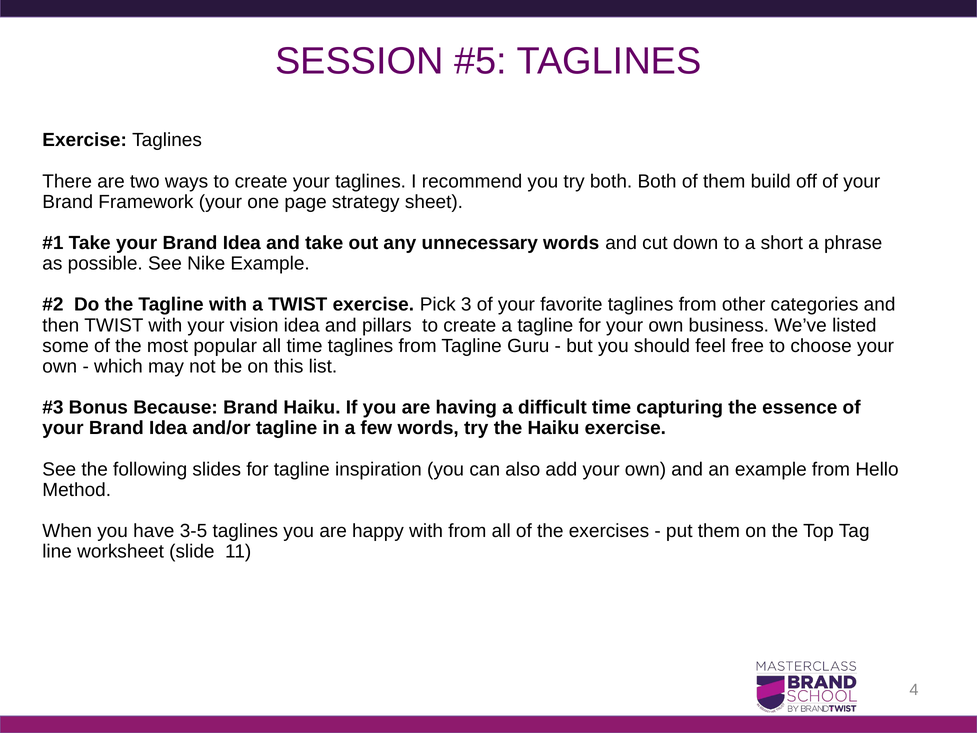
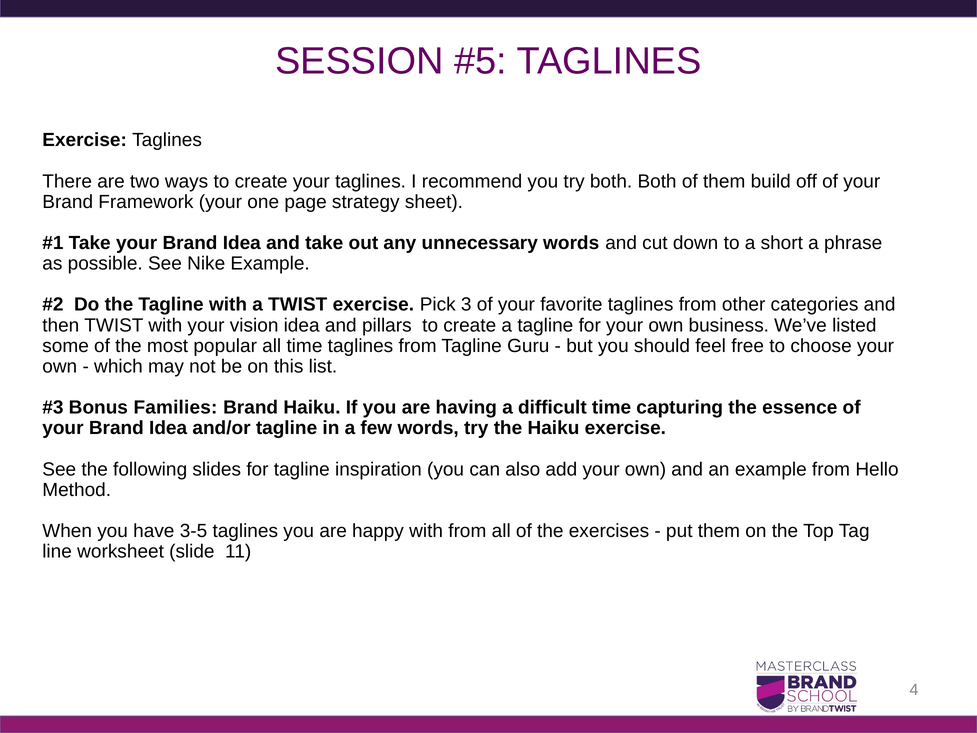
Because: Because -> Families (175, 407)
